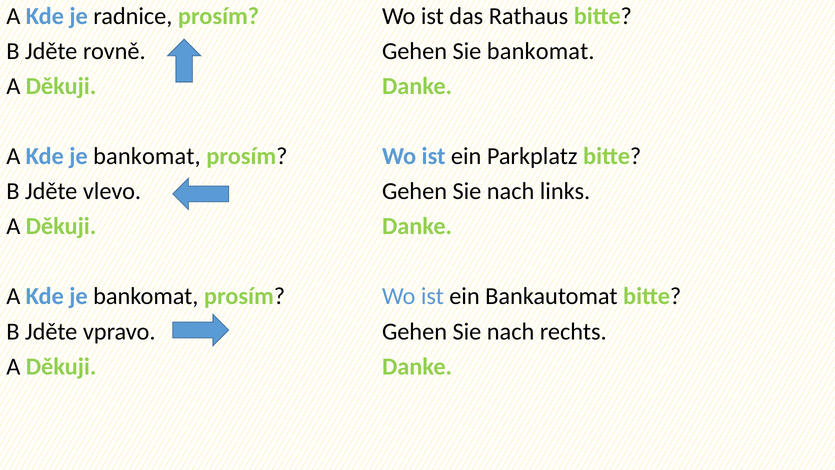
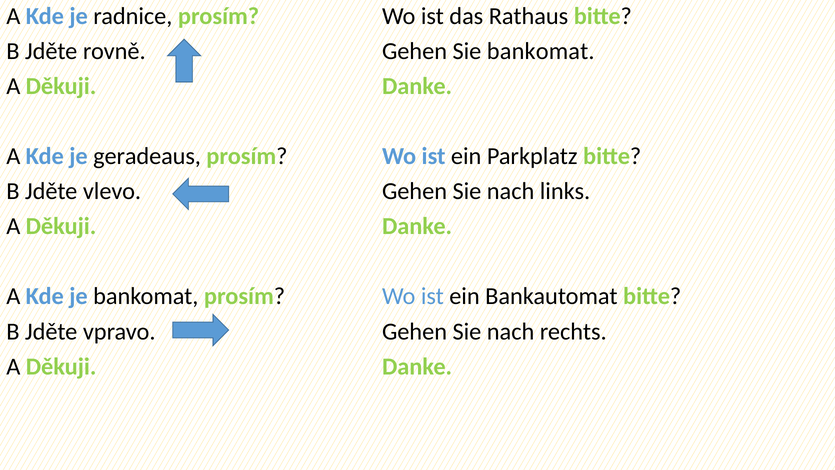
bankomat: bankomat -> geradeaus (147, 156)
